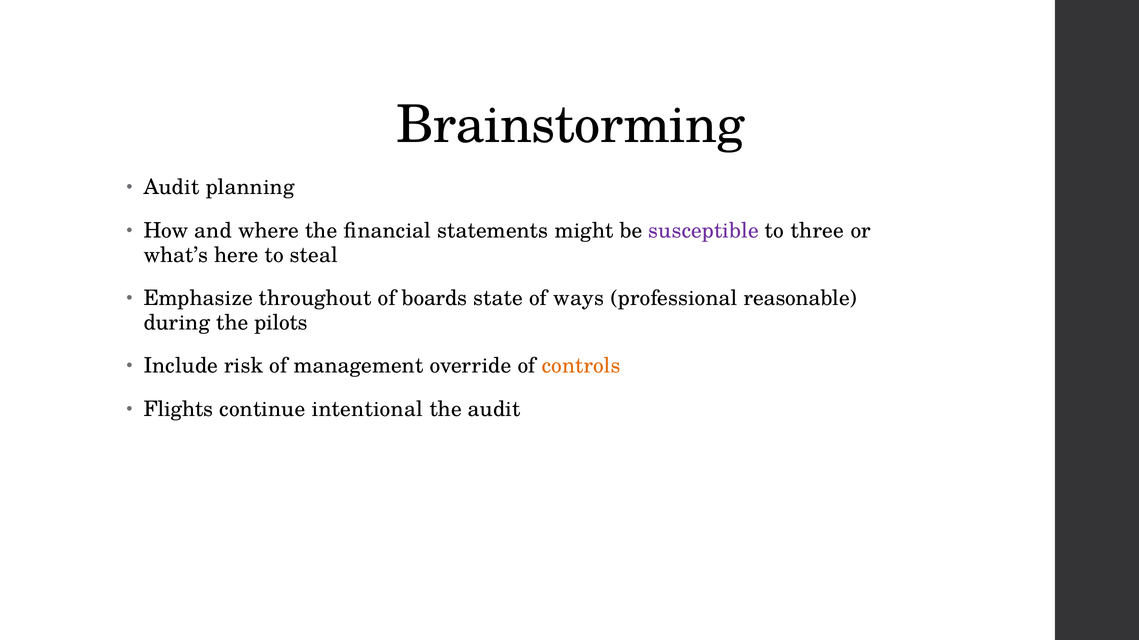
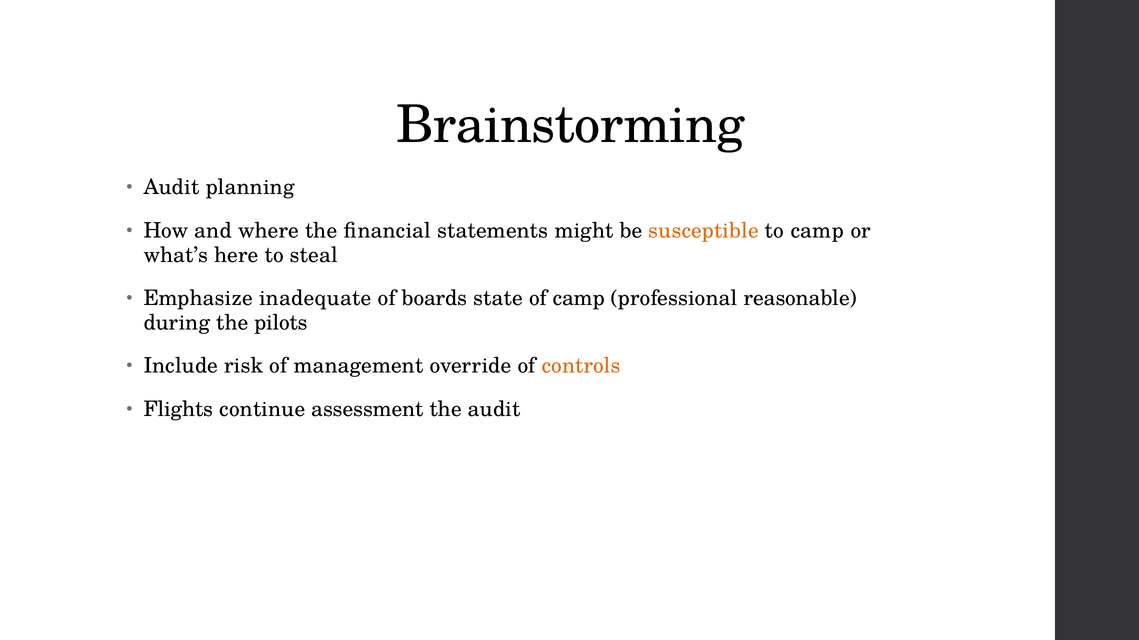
susceptible colour: purple -> orange (704, 231)
to three: three -> camp (817, 231)
throughout: throughout -> inadequate (315, 299)
of ways: ways -> camp (579, 299)
intentional: intentional -> assessment (367, 410)
